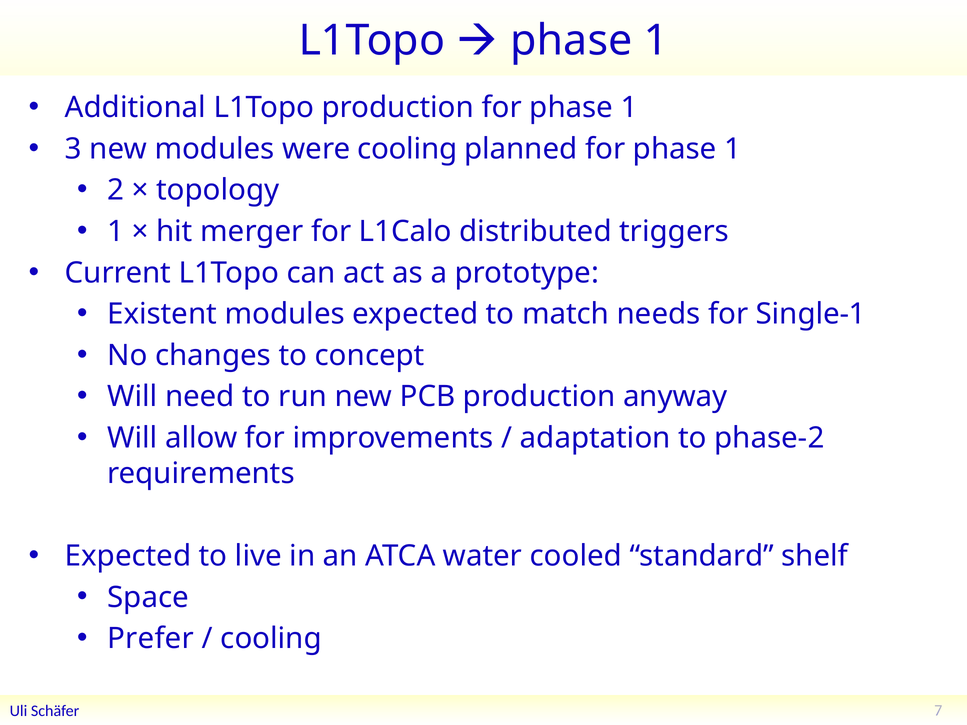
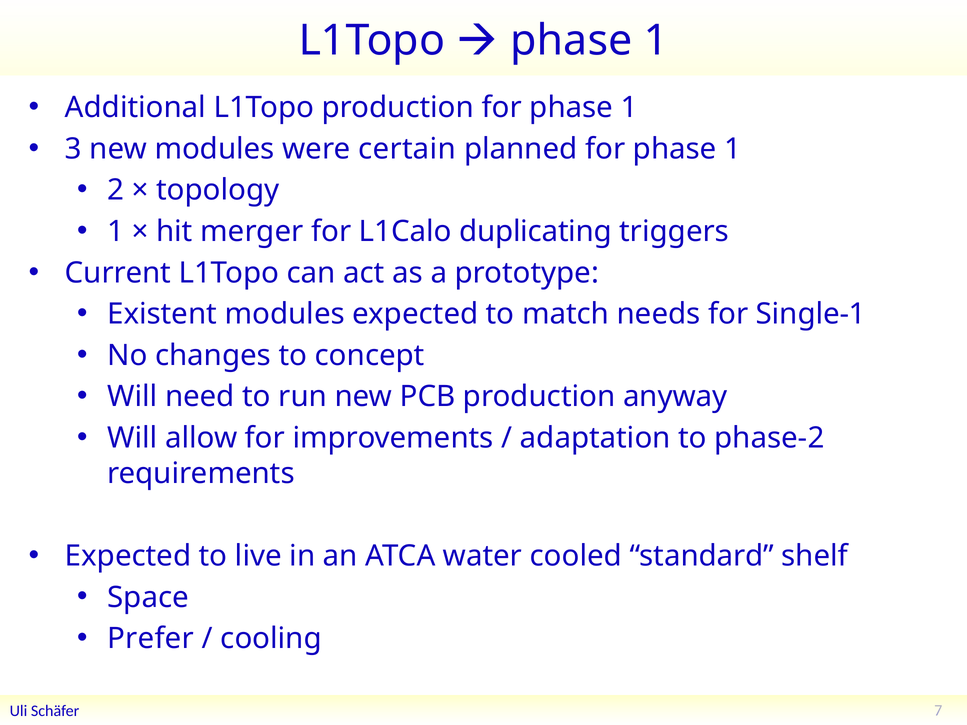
were cooling: cooling -> certain (407, 149)
distributed: distributed -> duplicating (536, 232)
